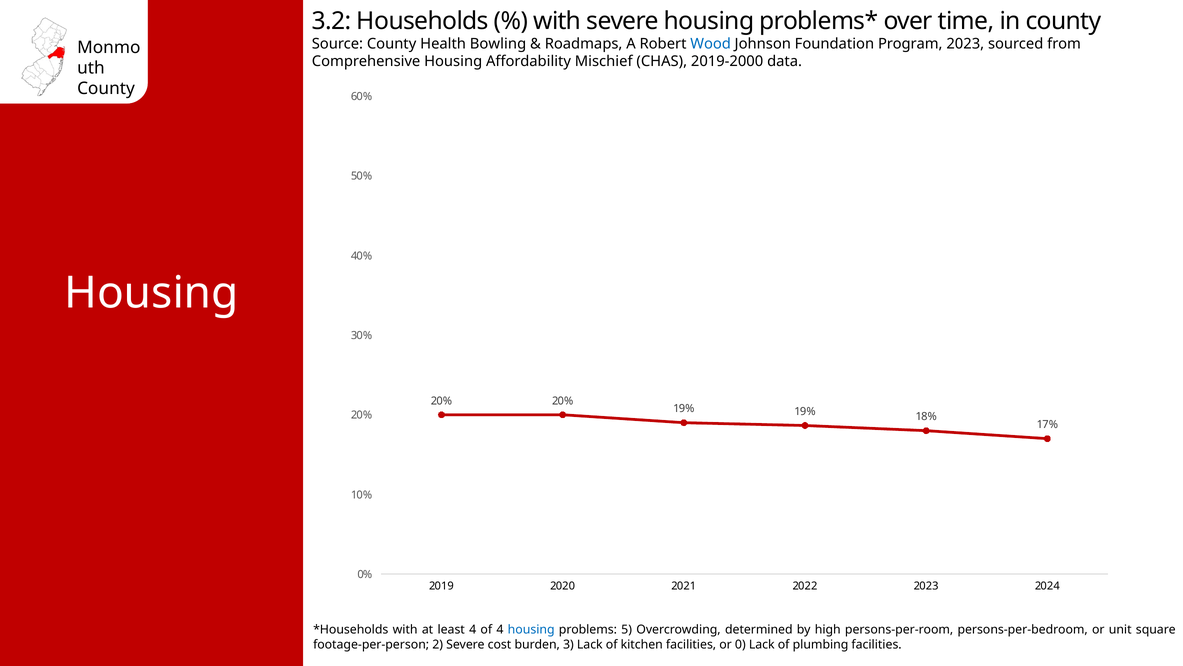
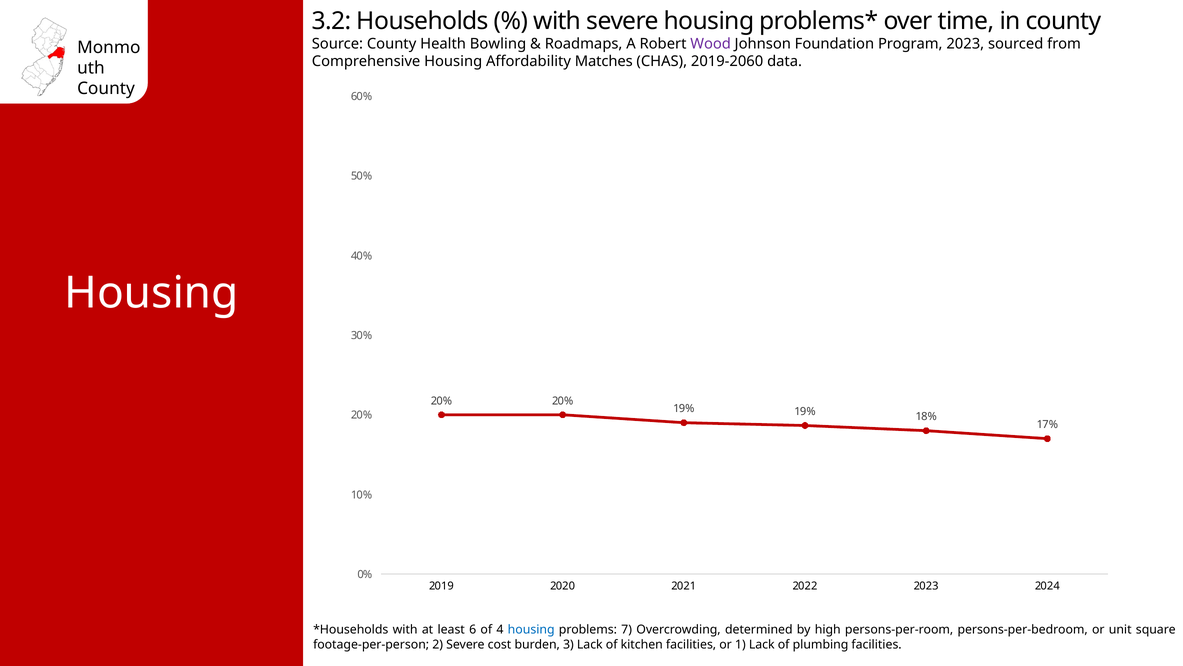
Wood colour: blue -> purple (711, 44)
Mischief: Mischief -> Matches (604, 62)
2019-2000: 2019-2000 -> 2019-2060 (727, 62)
least 4: 4 -> 6 (473, 629)
5: 5 -> 7 (627, 629)
0: 0 -> 1 (740, 644)
